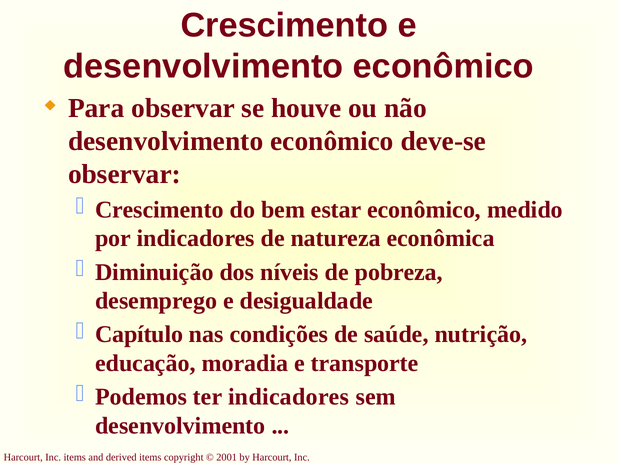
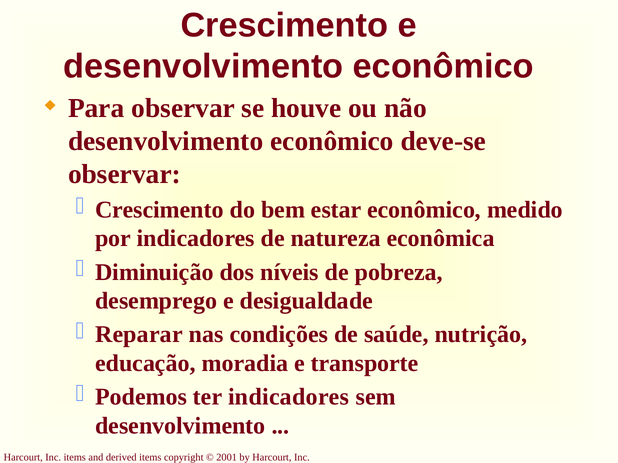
Capítulo: Capítulo -> Reparar (139, 335)
